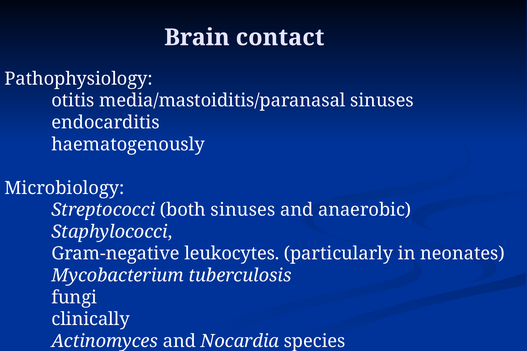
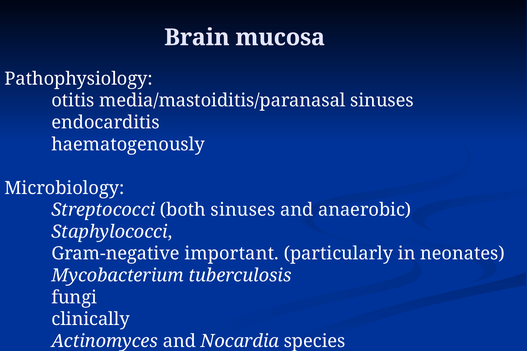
contact: contact -> mucosa (280, 37)
leukocytes: leukocytes -> important (232, 254)
